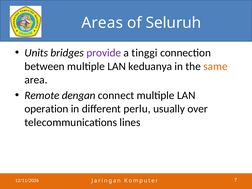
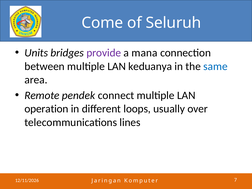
Areas: Areas -> Come (102, 23)
tinggi: tinggi -> mana (145, 53)
same colour: orange -> blue (215, 66)
dengan: dengan -> pendek (79, 95)
perlu: perlu -> loops (137, 109)
